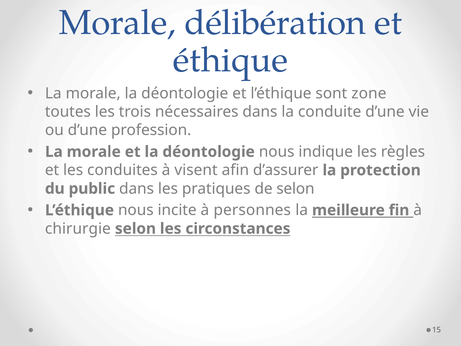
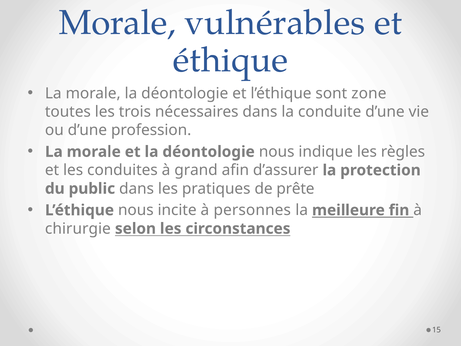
délibération: délibération -> vulnérables (275, 23)
visent: visent -> grand (196, 170)
de selon: selon -> prête (295, 189)
